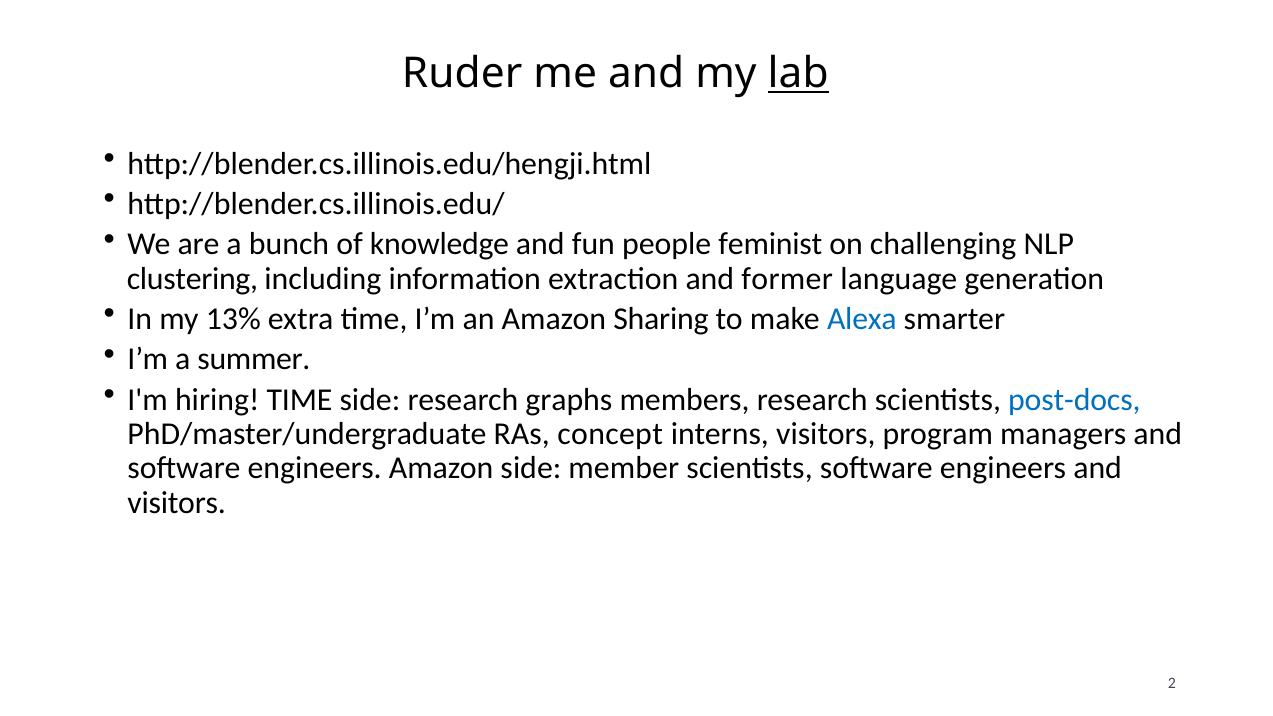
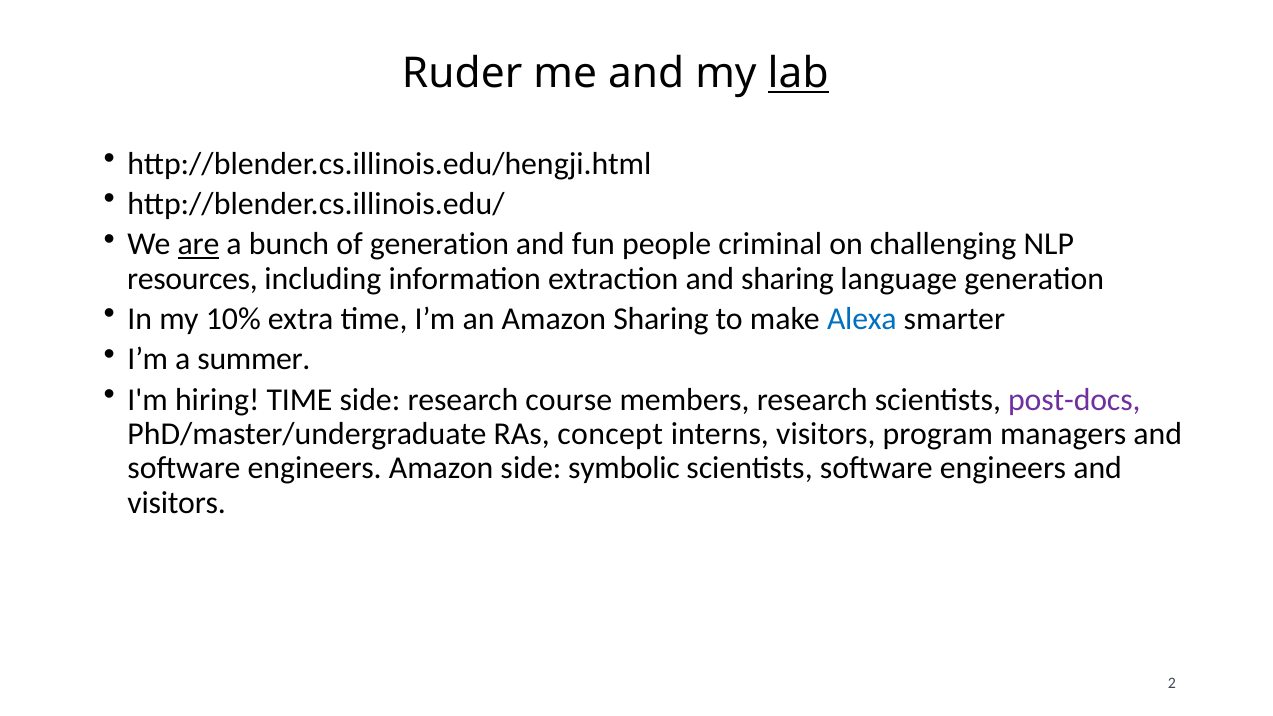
are underline: none -> present (199, 244)
of knowledge: knowledge -> generation (439, 244)
feminist: feminist -> criminal (770, 244)
clustering: clustering -> resources (192, 279)
and former: former -> sharing (787, 279)
13%: 13% -> 10% (233, 319)
graphs: graphs -> course (569, 400)
post-docs colour: blue -> purple (1074, 400)
member: member -> symbolic (624, 468)
